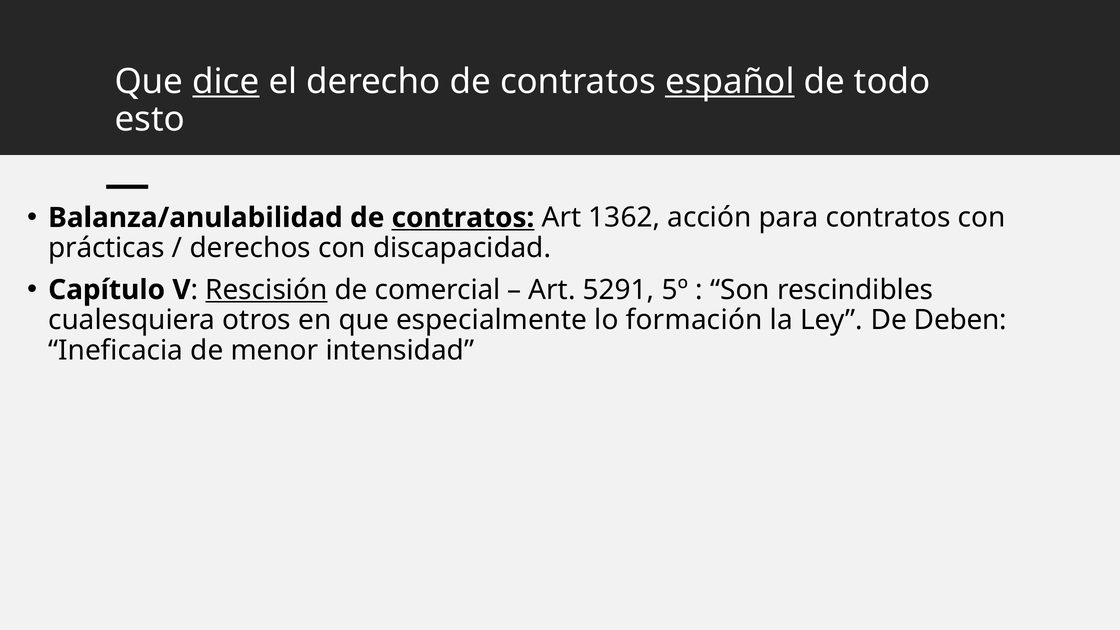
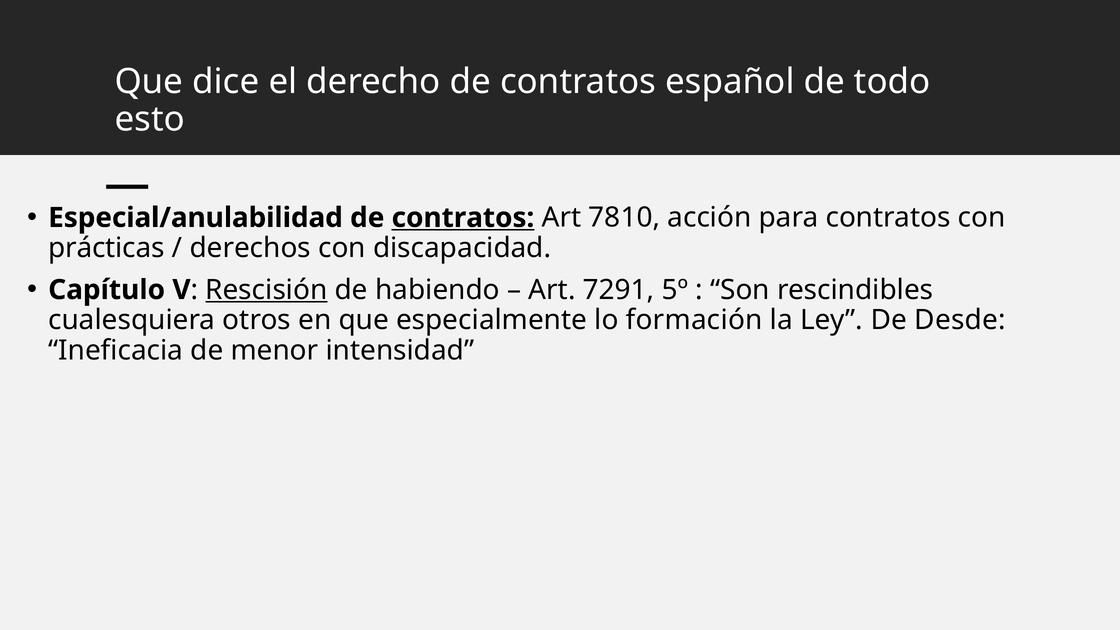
dice underline: present -> none (226, 81)
español underline: present -> none (730, 81)
Balanza/anulabilidad: Balanza/anulabilidad -> Especial/anulabilidad (196, 218)
1362: 1362 -> 7810 (624, 218)
comercial: comercial -> habiendo (437, 290)
5291: 5291 -> 7291 (619, 290)
Deben: Deben -> Desde (960, 320)
